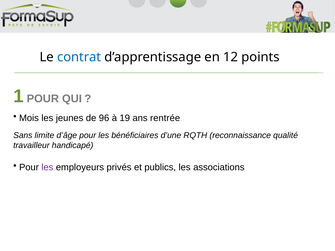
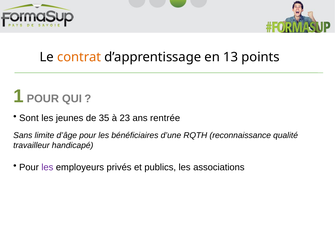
contrat colour: blue -> orange (79, 57)
12: 12 -> 13 (231, 57)
Mois: Mois -> Sont (29, 118)
96: 96 -> 35 (104, 118)
19: 19 -> 23 (125, 118)
